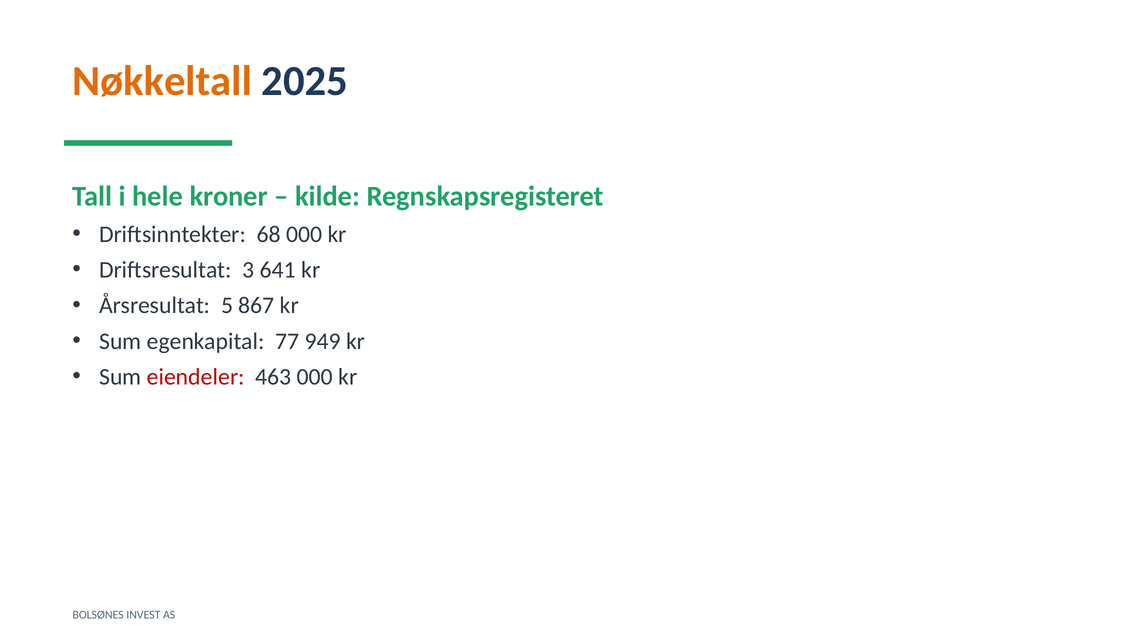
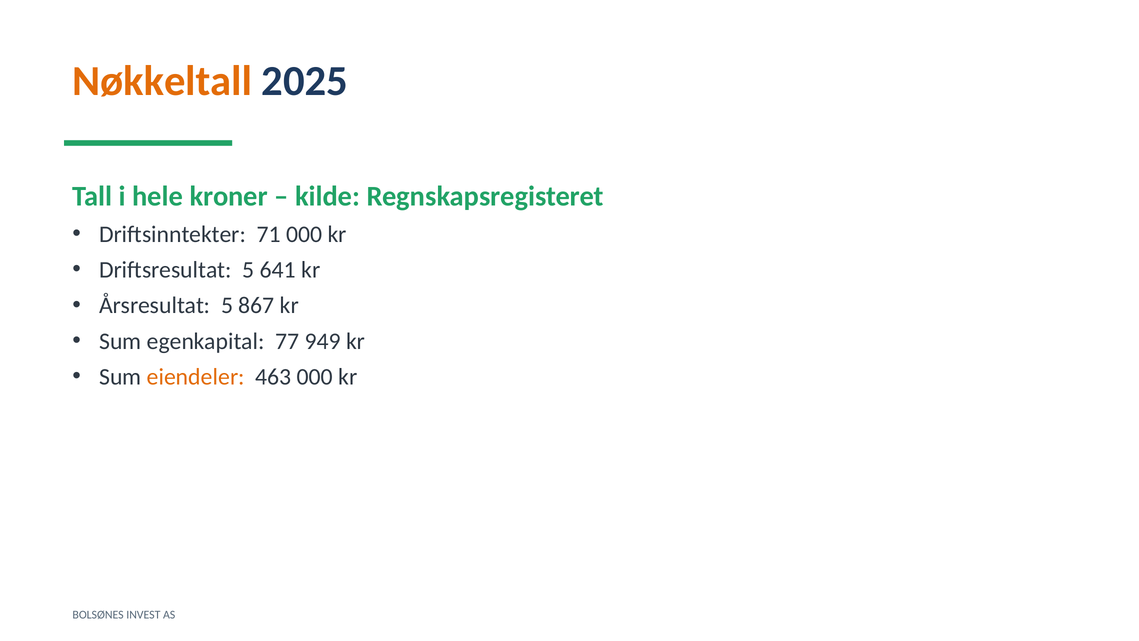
68: 68 -> 71 (269, 234)
Driftsresultat 3: 3 -> 5 (248, 270)
eiendeler colour: red -> orange (196, 377)
